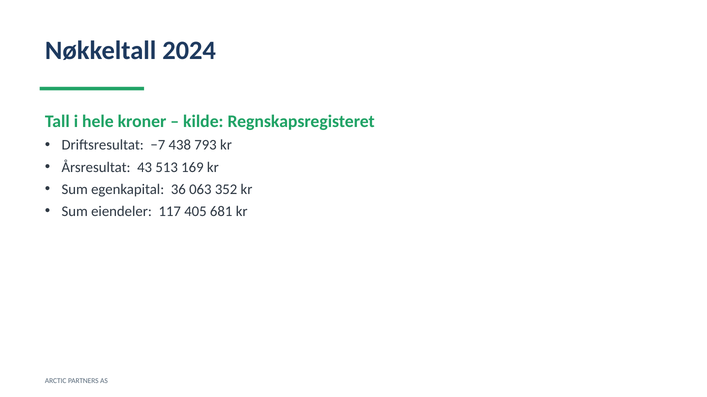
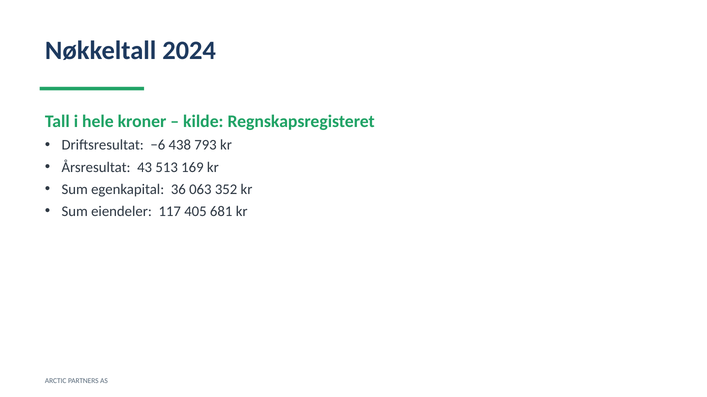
−7: −7 -> −6 (158, 145)
